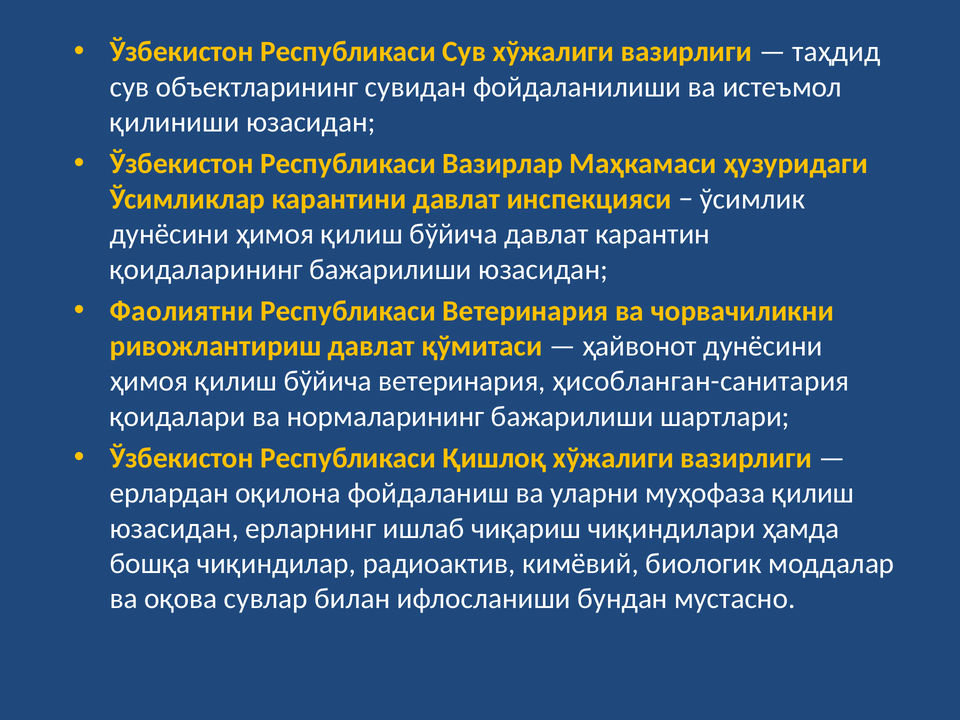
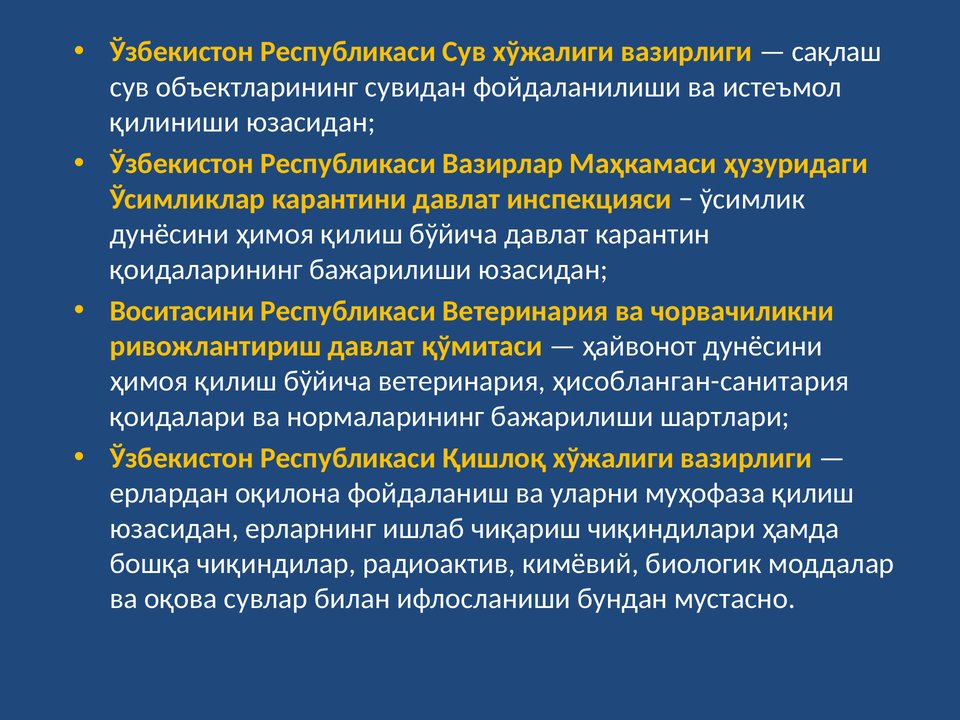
таҳдид: таҳдид -> сақлаш (837, 52)
Фаолиятни: Фаолиятни -> Воситасини (182, 311)
